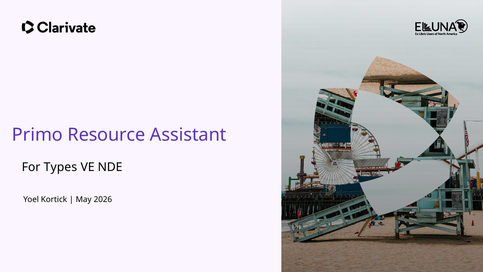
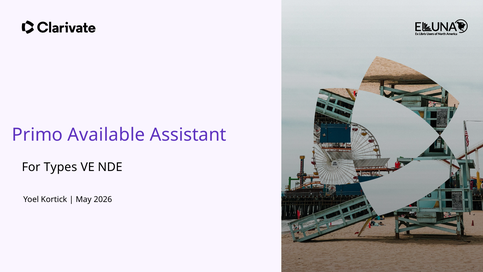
Resource: Resource -> Available (106, 135)
